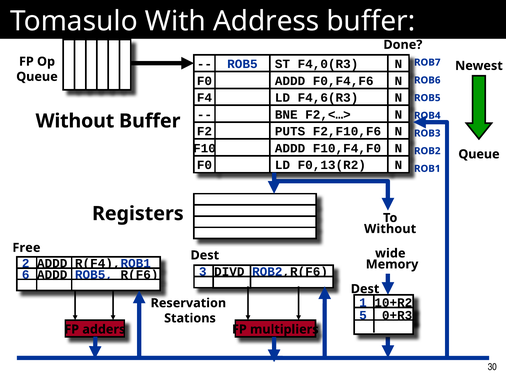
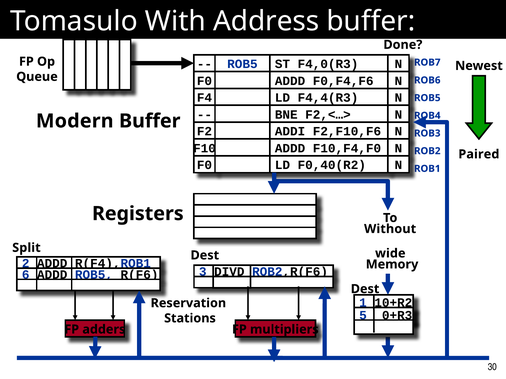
F4,6(R3: F4,6(R3 -> F4,4(R3 (328, 98)
Without: Without -> Modern (75, 121)
PUTS: PUTS -> ADDI (290, 132)
Queue: Queue -> Paired (479, 154)
F0,13(R2: F0,13(R2 -> F0,40(R2 (332, 165)
Free: Free -> Split (26, 248)
